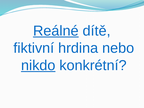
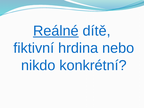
nikdo underline: present -> none (38, 65)
